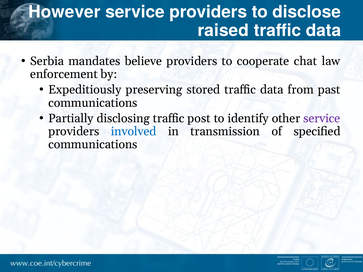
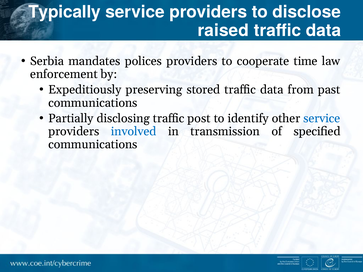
However: However -> Typically (65, 12)
believe: believe -> polices (143, 61)
chat: chat -> time (306, 61)
service colour: purple -> blue (322, 118)
